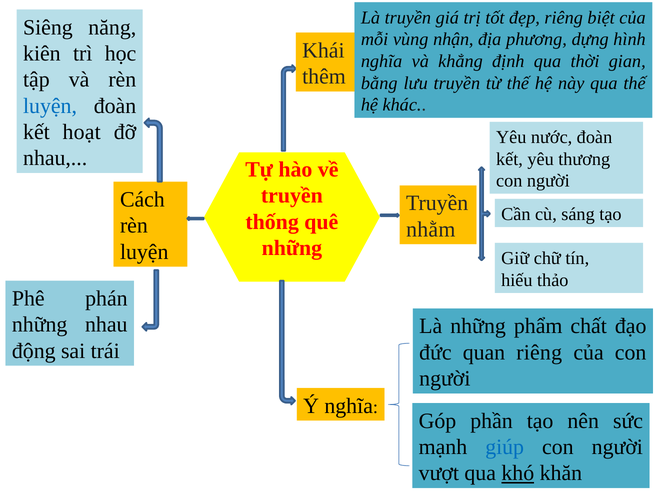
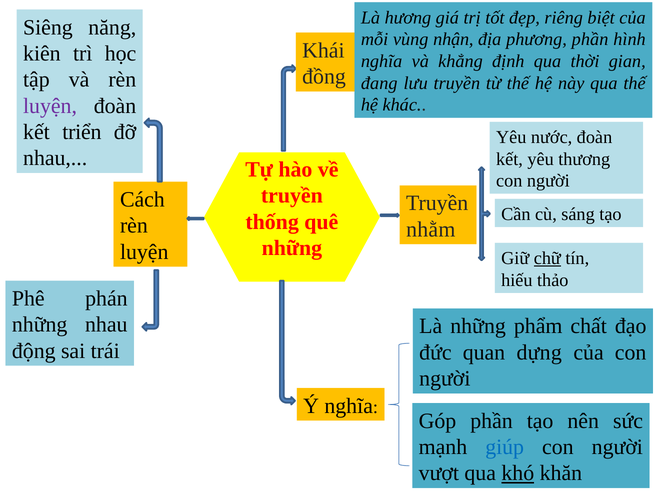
Là truyền: truyền -> hương (408, 18)
phương dựng: dựng -> phần (590, 39)
thêm: thêm -> đồng (324, 77)
bằng: bằng -> đang (379, 83)
luyện colour: blue -> purple (50, 106)
hoạt: hoạt -> triển (82, 132)
chữ underline: none -> present (547, 258)
quan riêng: riêng -> dựng (539, 353)
